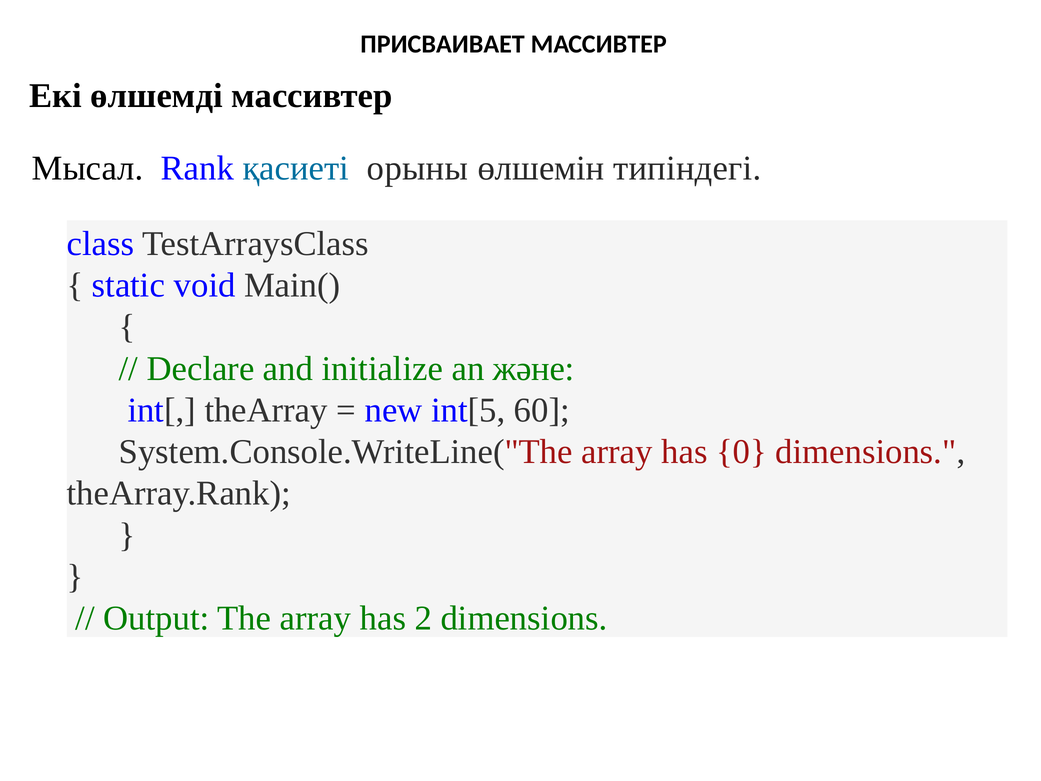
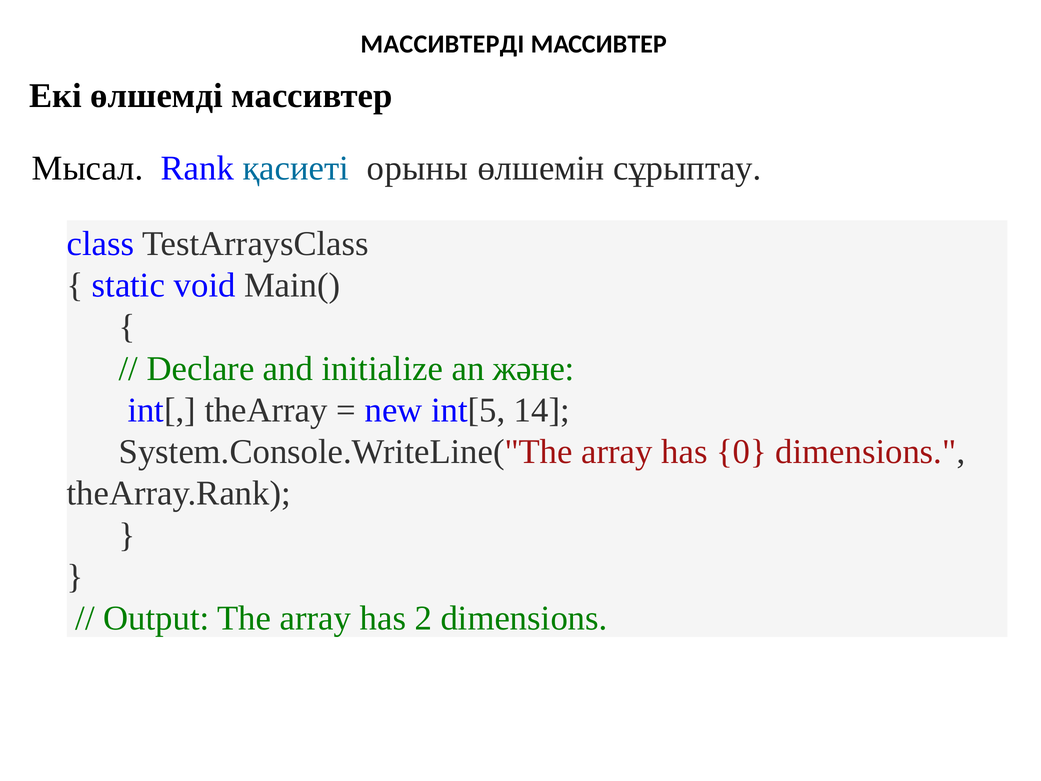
ПРИСВАИВАЕТ: ПРИСВАИВАЕТ -> МАССИВТЕРДІ (442, 44)
типіндегі: типіндегі -> сұрыптау (687, 168)
60: 60 -> 14 (542, 410)
